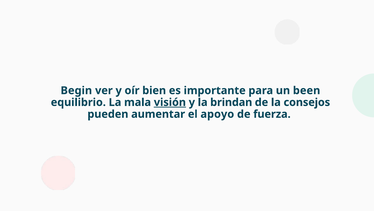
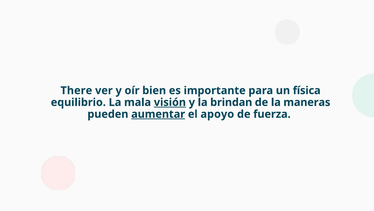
Begin: Begin -> There (76, 90)
been: been -> física (307, 90)
consejos: consejos -> maneras (307, 102)
aumentar underline: none -> present (158, 114)
